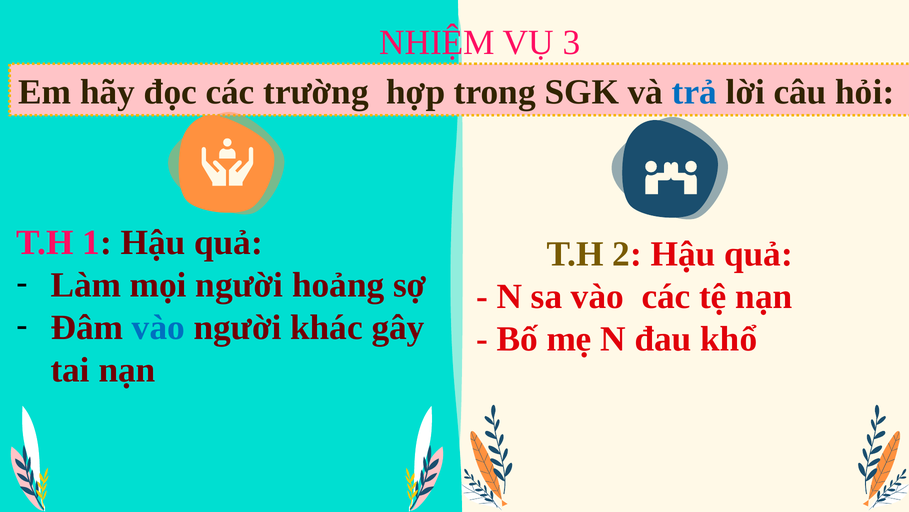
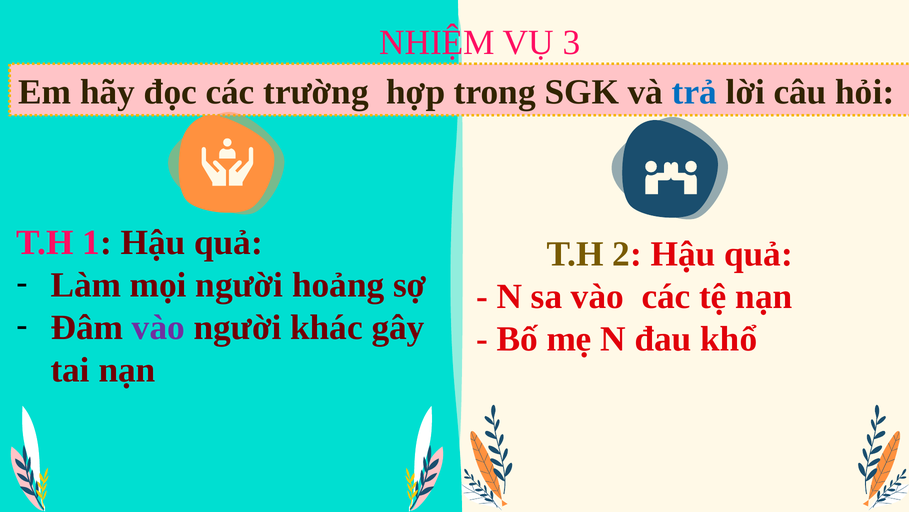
vào colour: blue -> purple (158, 327)
